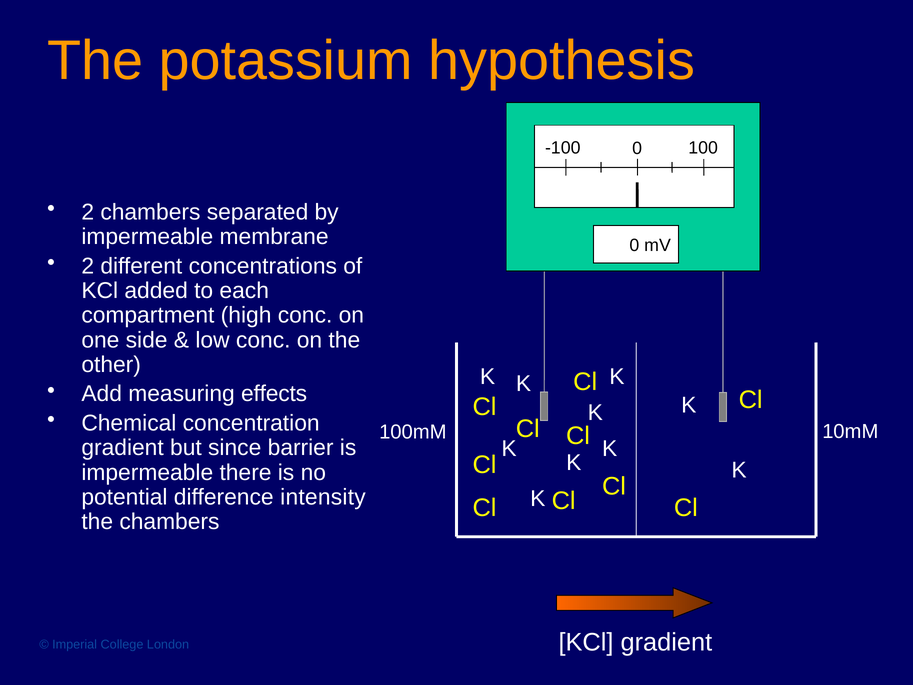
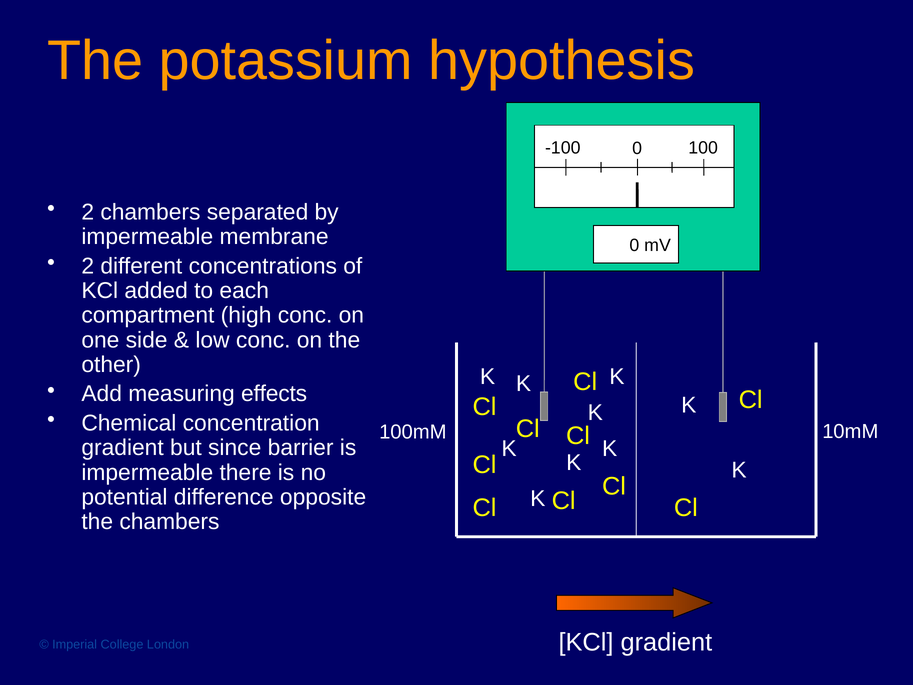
intensity: intensity -> opposite (323, 497)
